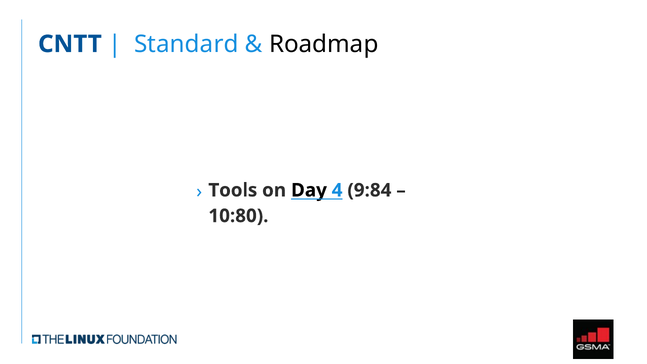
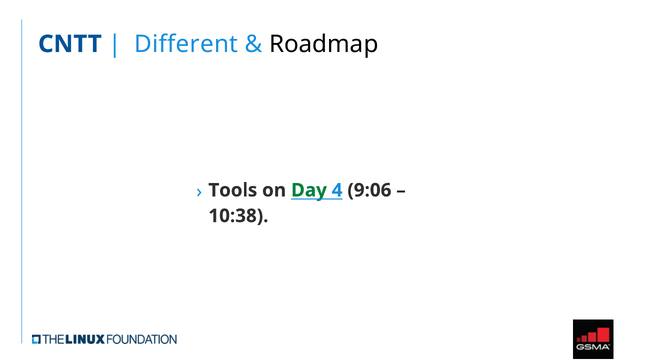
Standard: Standard -> Different (186, 44)
Day colour: black -> green (309, 190)
9:84: 9:84 -> 9:06 (369, 190)
10:80: 10:80 -> 10:38 (238, 216)
